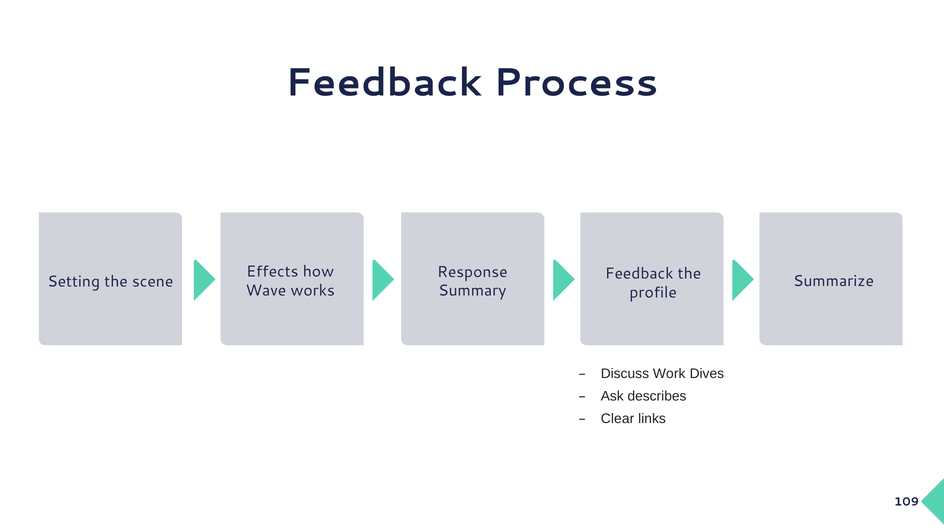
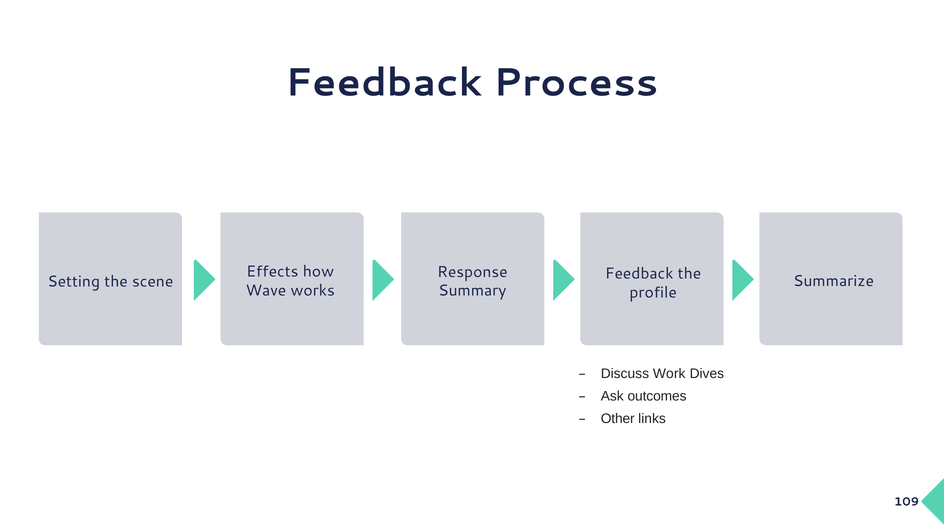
describes: describes -> outcomes (657, 396)
Clear: Clear -> Other (618, 419)
